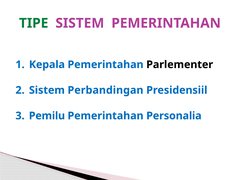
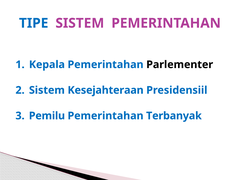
TIPE colour: green -> blue (34, 23)
Perbandingan: Perbandingan -> Kesejahteraan (106, 90)
Personalia: Personalia -> Terbanyak (174, 116)
